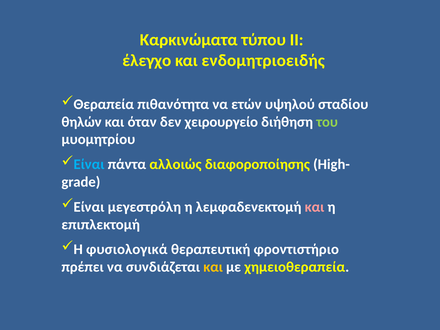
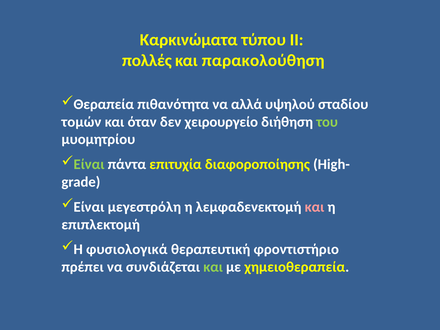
έλεγχο: έλεγχο -> πολλές (147, 61)
ενδομητριοειδής: ενδομητριοειδής -> παρακολούθηση (263, 61)
ετών: ετών -> αλλά (247, 104)
θηλών: θηλών -> τομών (81, 122)
Είναι colour: light blue -> light green (89, 164)
αλλοιώς: αλλοιώς -> επιτυχία (176, 164)
και colour: yellow -> light green (213, 267)
